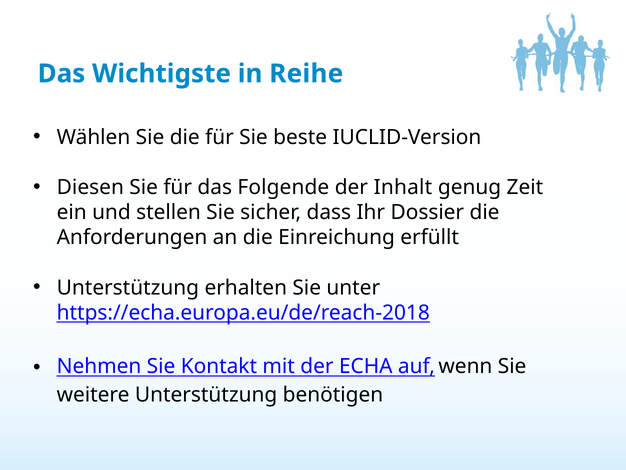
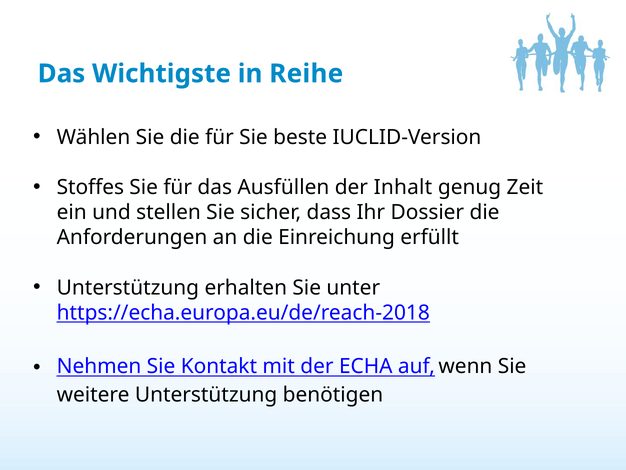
Diesen: Diesen -> Stoffes (90, 187)
Folgende: Folgende -> Ausfüllen (283, 187)
